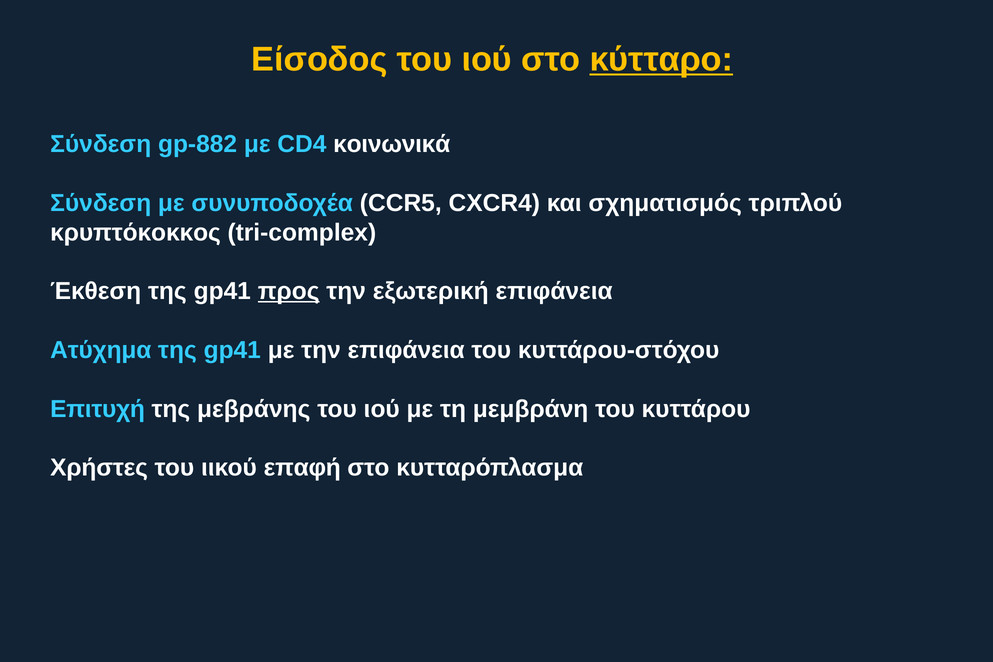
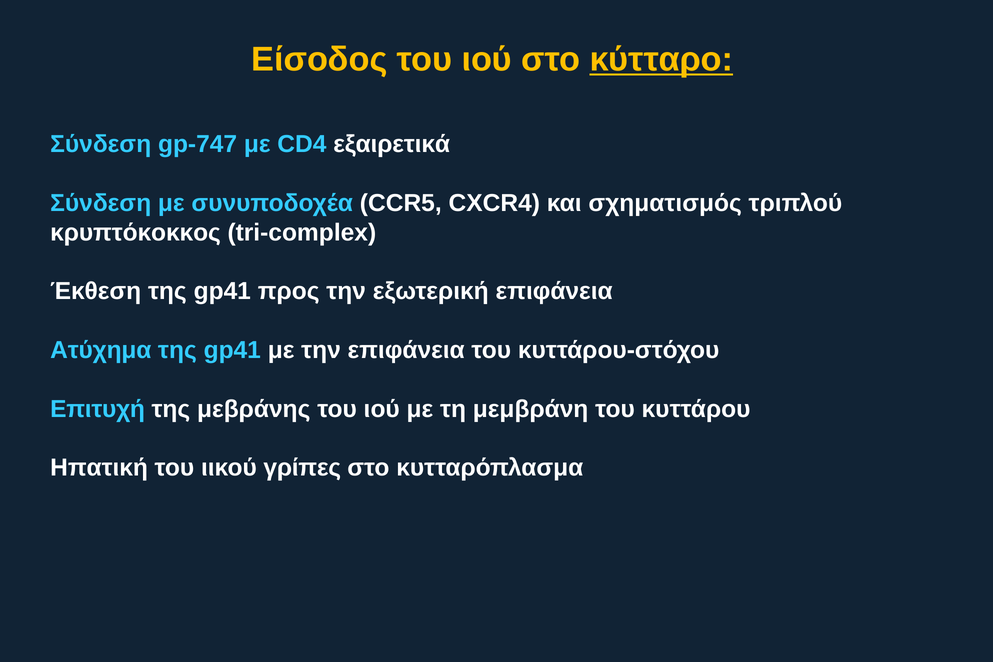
gp-882: gp-882 -> gp-747 (198, 144)
κοινωνικά: κοινωνικά -> εξαιρετικά (392, 144)
προς underline: present -> none (289, 291)
Χρήστες: Χρήστες -> Ηπατική (99, 468)
επαφή: επαφή -> γρίπες (302, 468)
